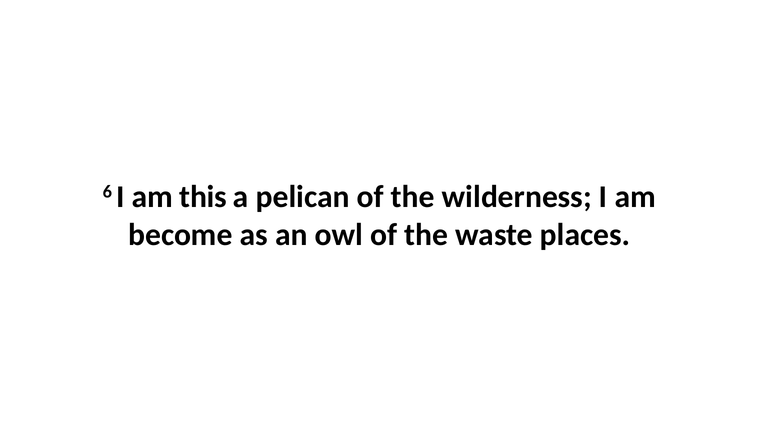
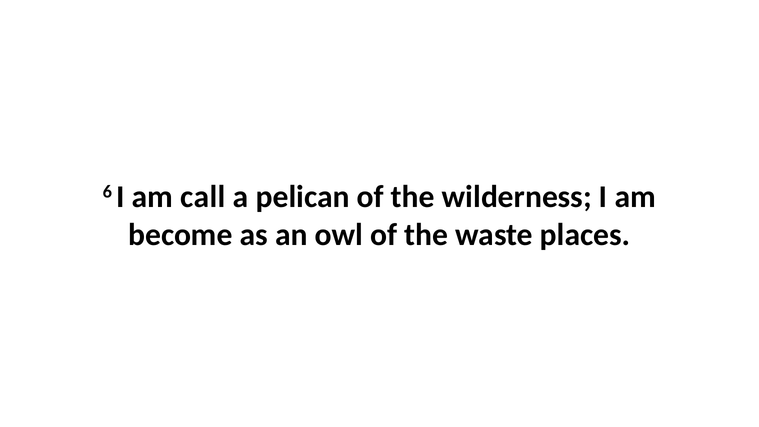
this: this -> call (203, 197)
